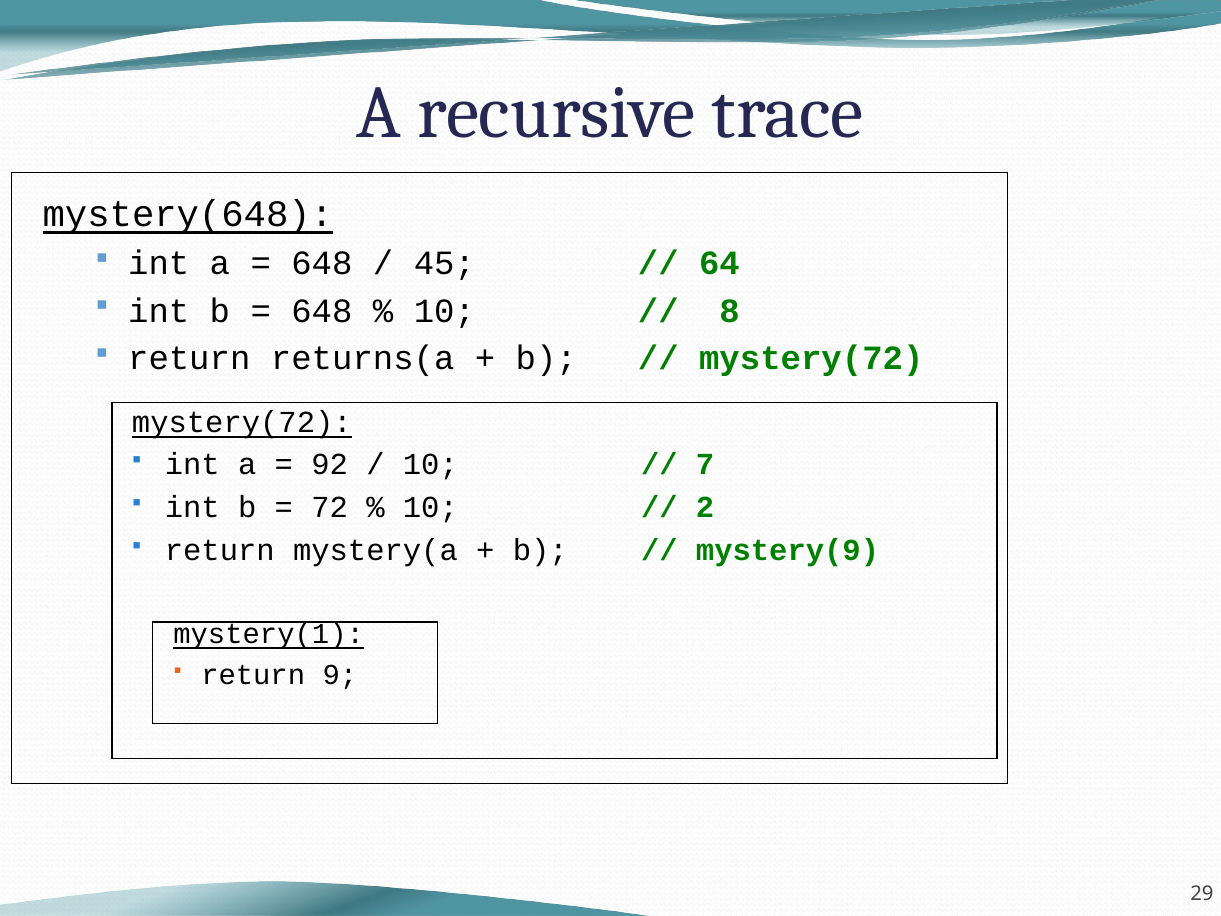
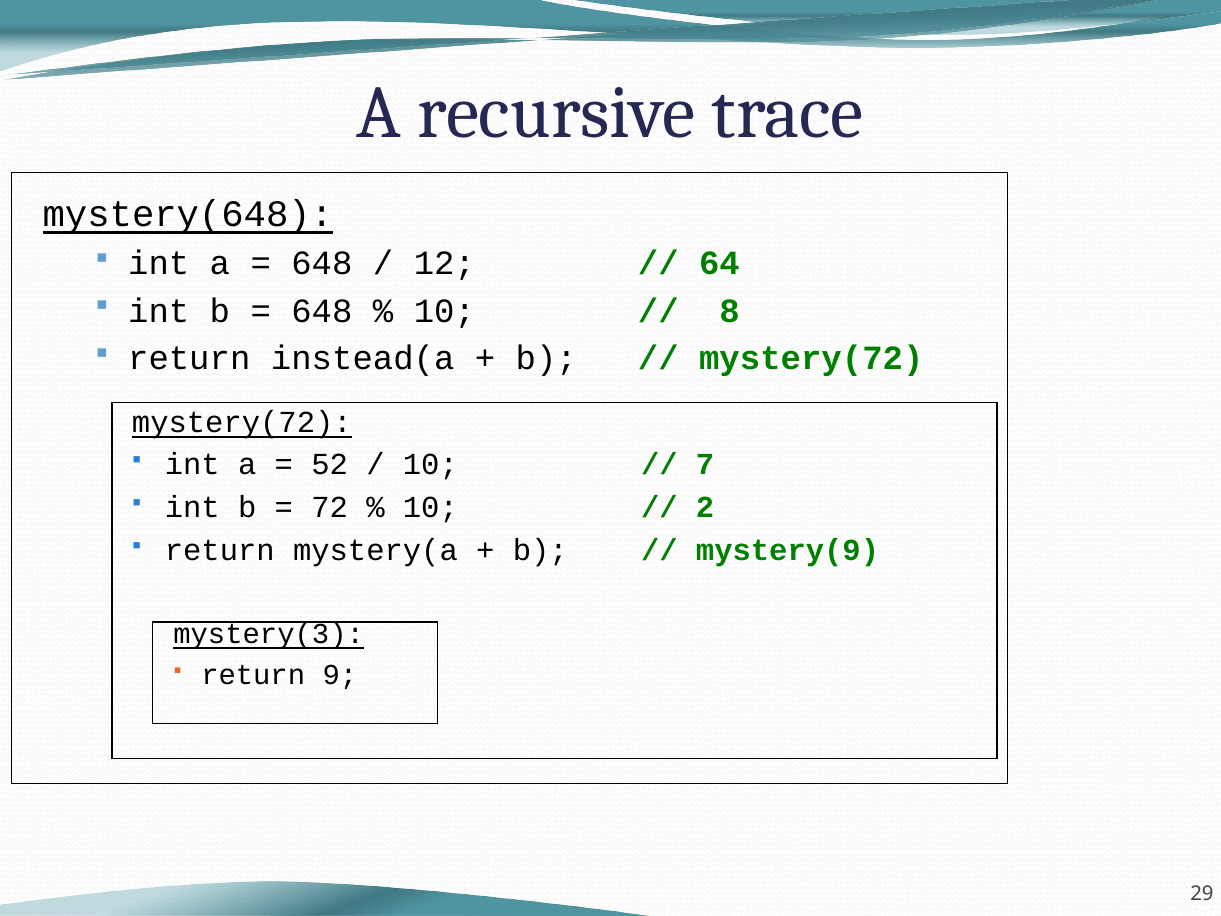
45: 45 -> 12 (444, 264)
returns(a: returns(a -> instead(a (363, 359)
92: 92 -> 52 (330, 465)
mystery(1: mystery(1 -> mystery(3 (269, 634)
